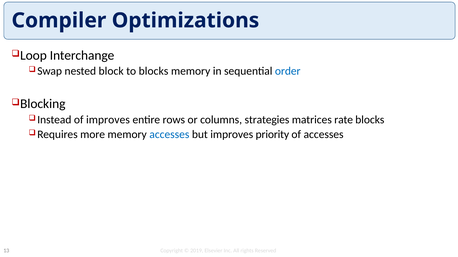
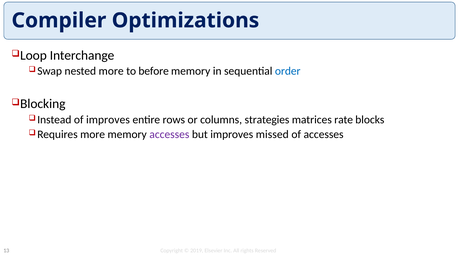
nested block: block -> more (111, 71)
to blocks: blocks -> before (154, 71)
accesses colour: blue -> purple (169, 135)
priority: priority -> missed (272, 135)
